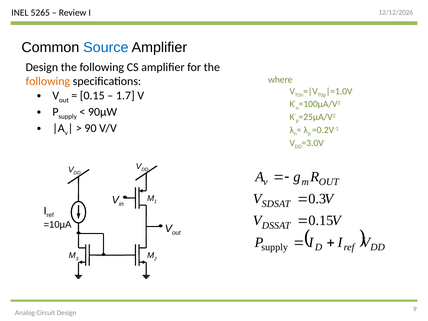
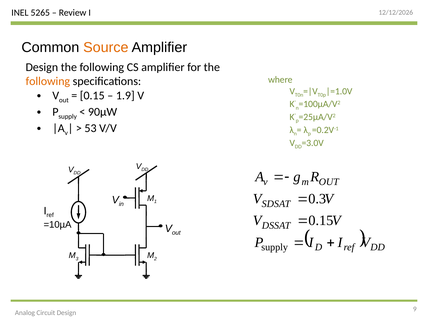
Source colour: blue -> orange (106, 47)
1.7: 1.7 -> 1.9 (125, 96)
90: 90 -> 53 (91, 128)
